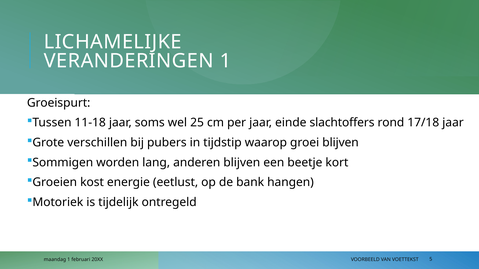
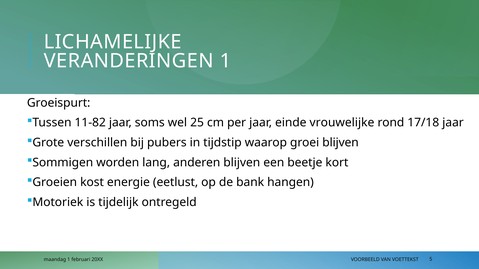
11-18: 11-18 -> 11-82 (90, 123)
slachtoffers: slachtoffers -> vrouwelijke (342, 123)
